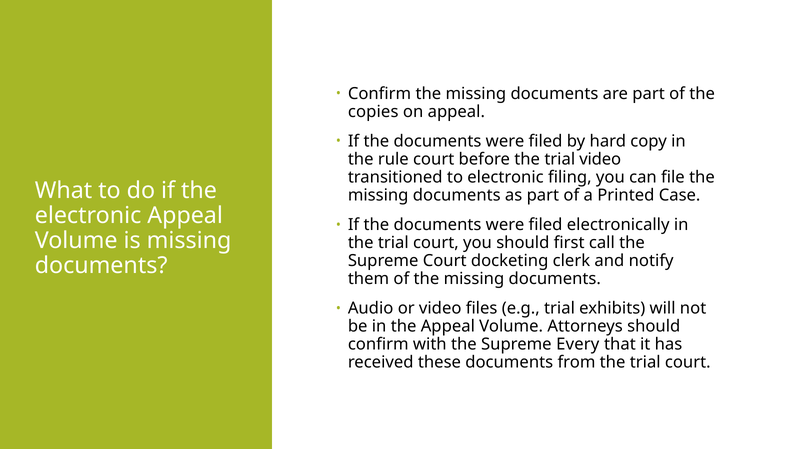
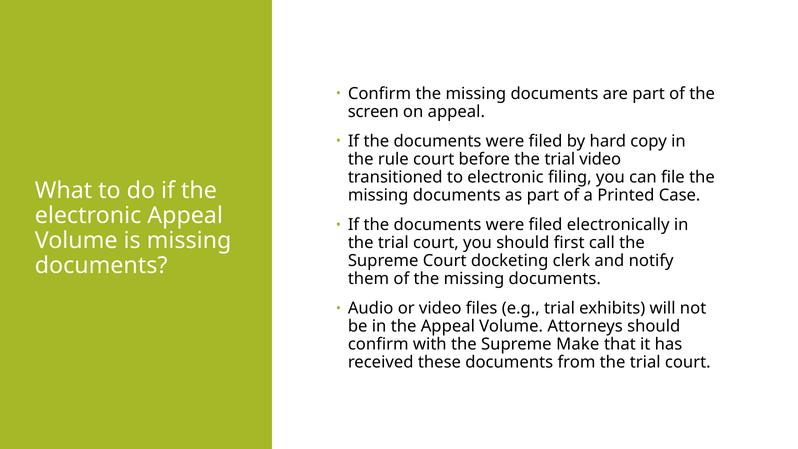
copies: copies -> screen (373, 112)
Every: Every -> Make (578, 344)
